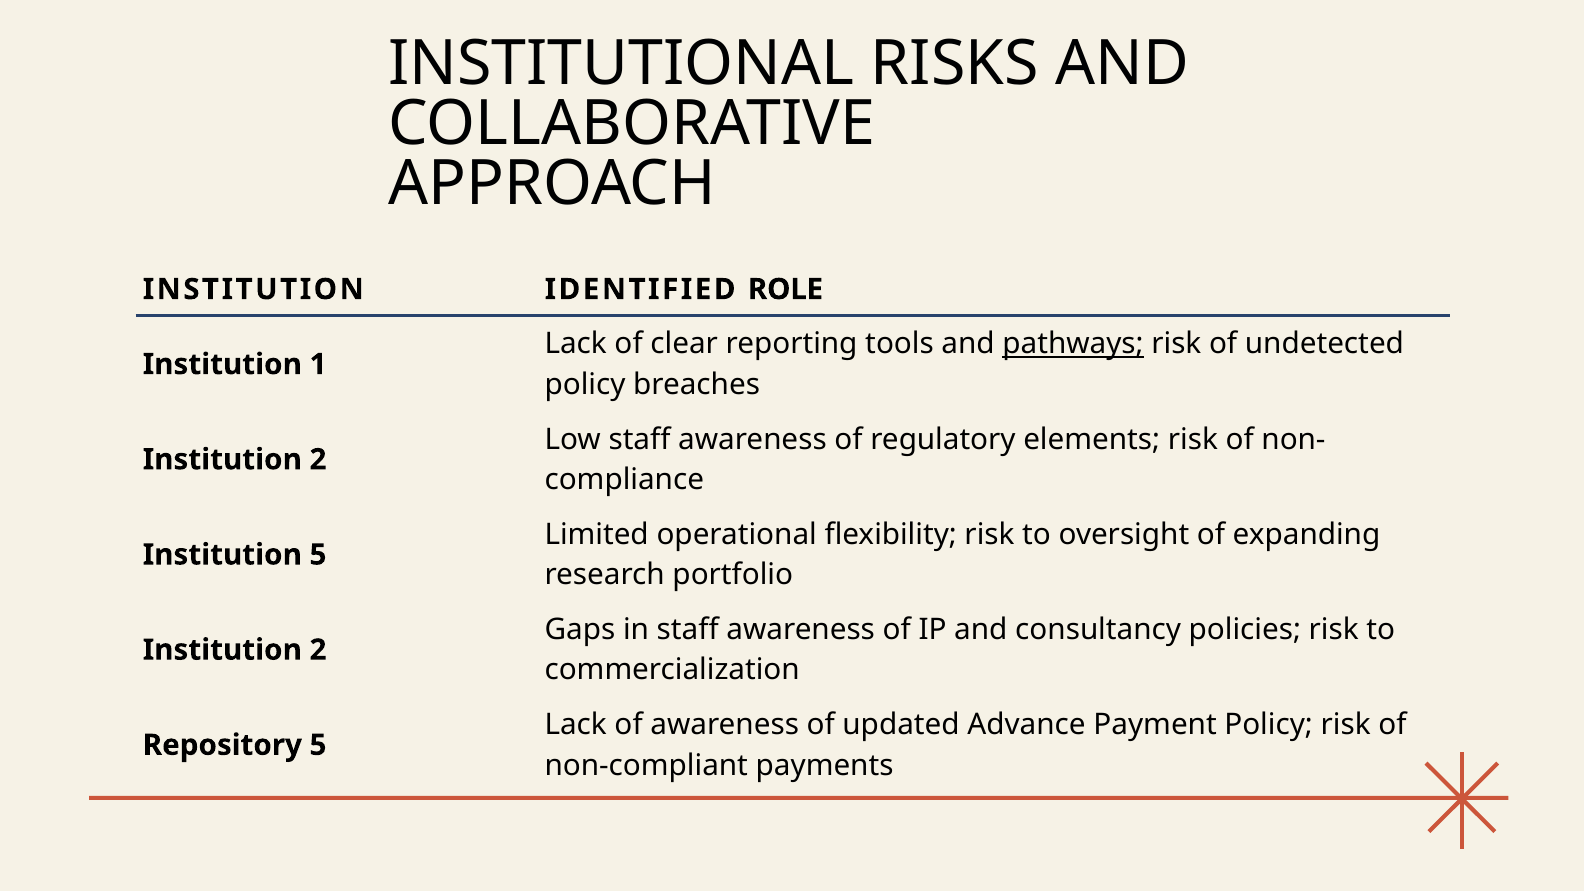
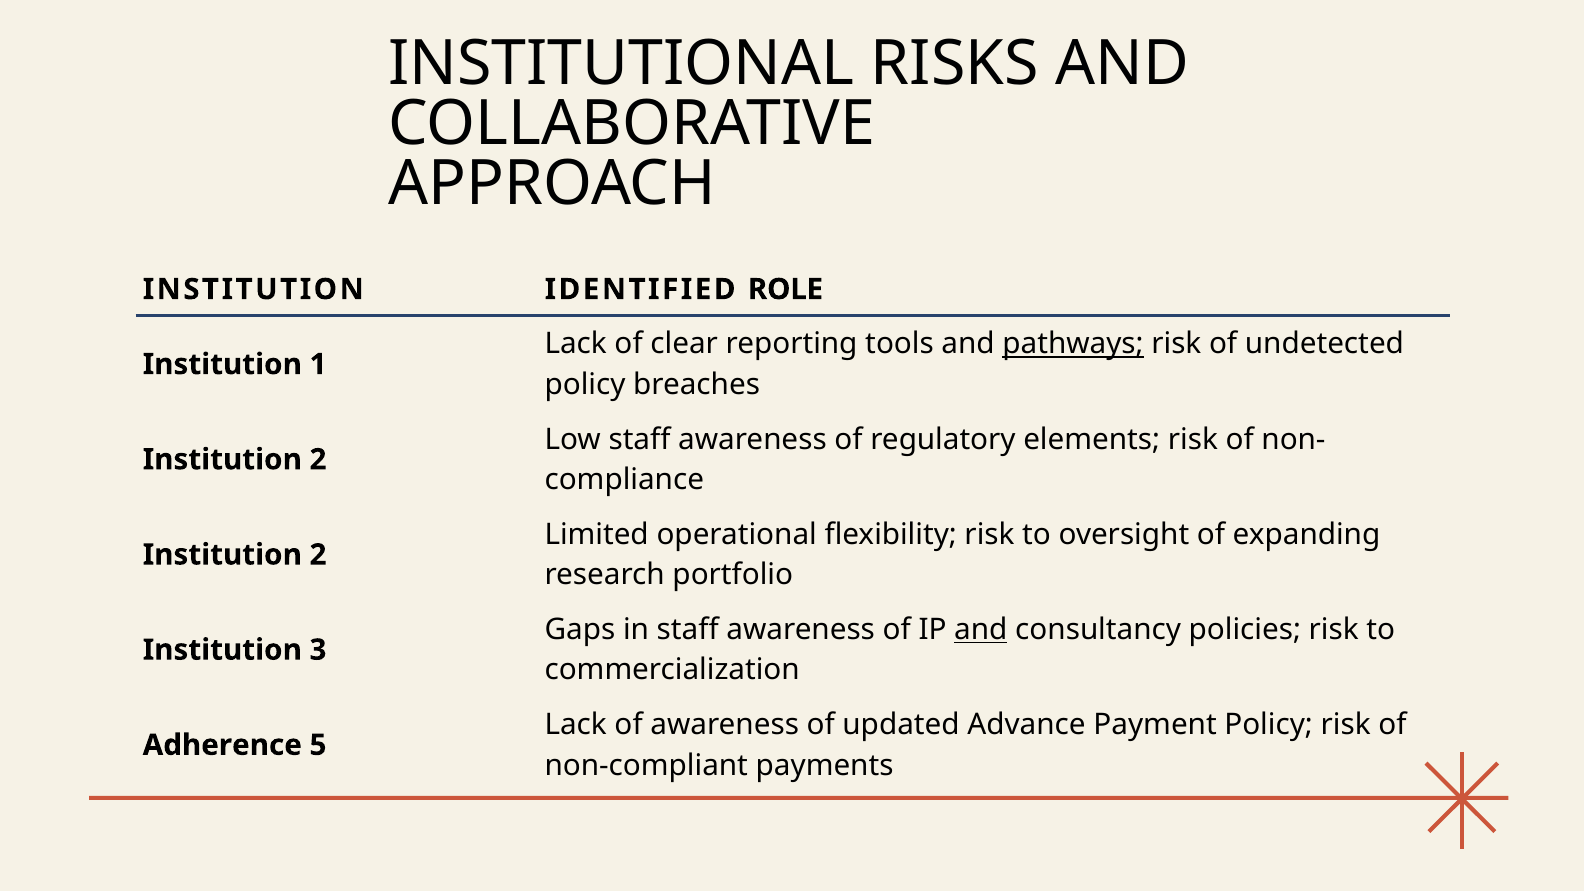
5: 5 -> 2 (318, 555)
and underline: none -> present (981, 630)
2: 2 -> 3 (318, 650)
Repository: Repository -> Adherence (222, 745)
